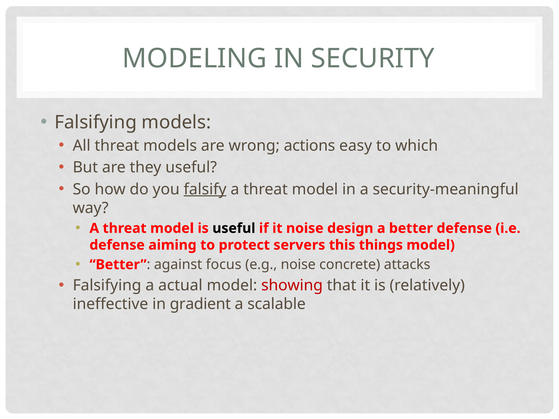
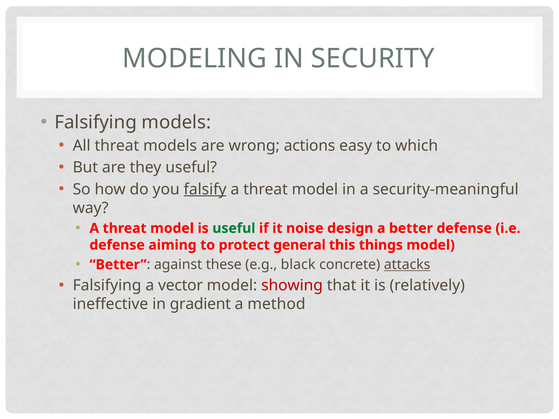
useful colour: black -> green (234, 228)
servers: servers -> general (299, 245)
focus: focus -> these (224, 265)
e.g noise: noise -> black (298, 265)
attacks underline: none -> present (407, 265)
actual: actual -> vector (180, 286)
scalable: scalable -> method (276, 304)
